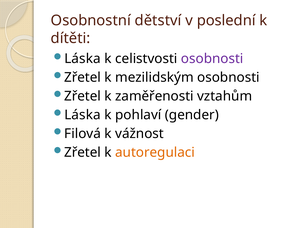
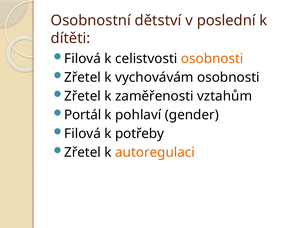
Láska: Láska -> Filová (83, 59)
osobnosti colour: purple -> orange (212, 59)
mezilidským: mezilidským -> vychovávám (154, 77)
Láska: Láska -> Portál (83, 115)
vážnost: vážnost -> potřeby (140, 134)
